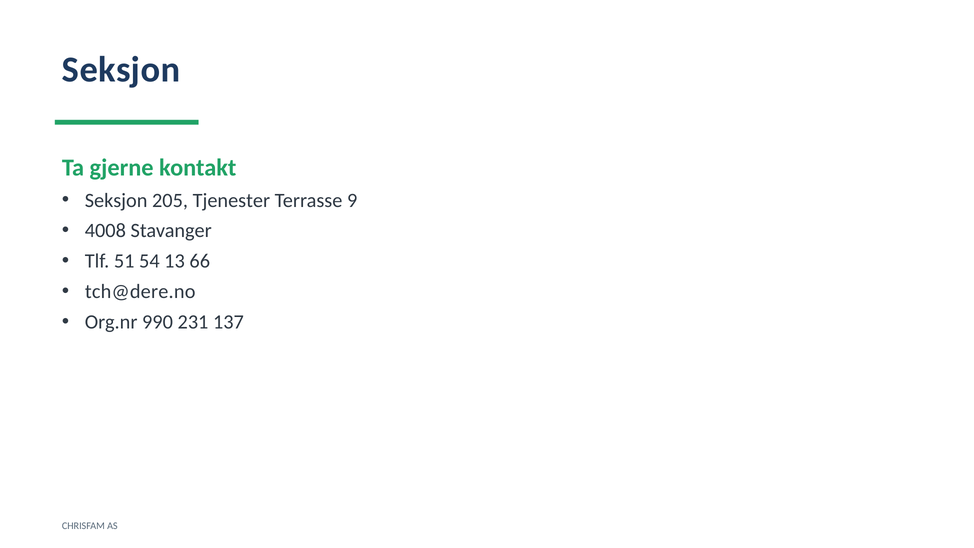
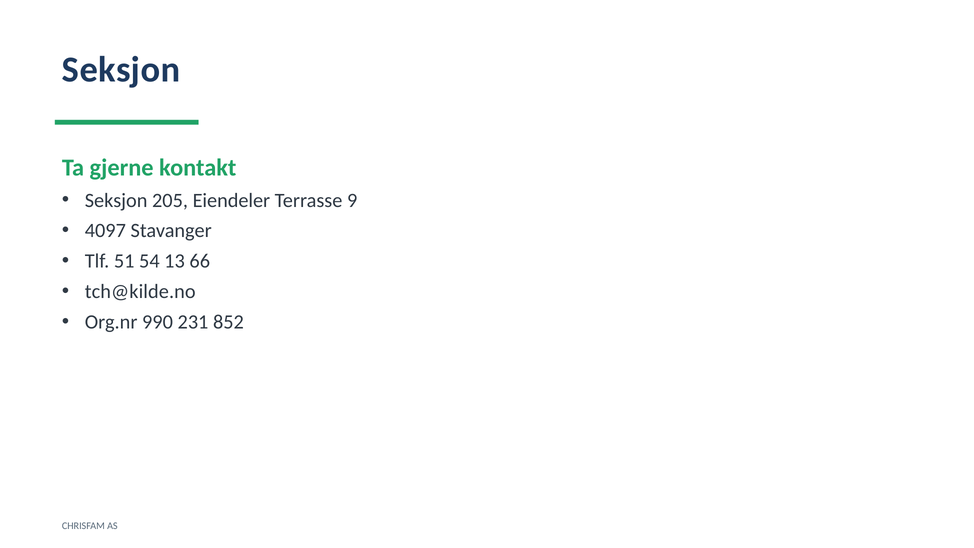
Tjenester: Tjenester -> Eiendeler (231, 200)
4008: 4008 -> 4097 (105, 231)
tch@dere.no: tch@dere.no -> tch@kilde.no (140, 292)
137: 137 -> 852 (228, 322)
